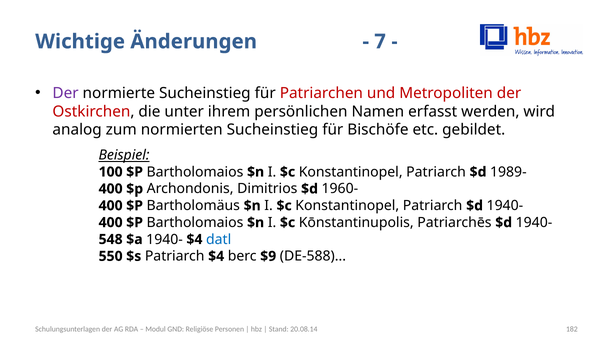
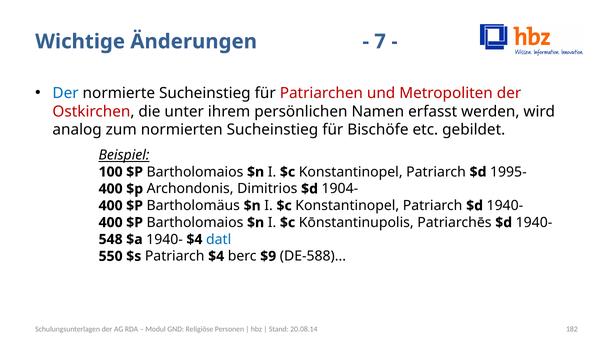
Der colour: purple -> blue (66, 93)
1989-: 1989- -> 1995- (508, 172)
1960-: 1960- -> 1904- (340, 189)
